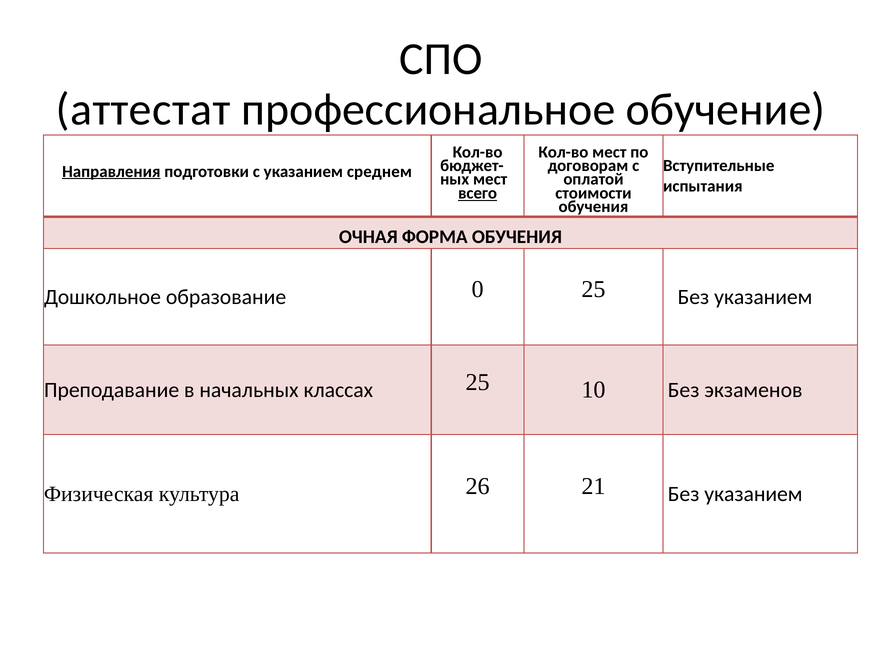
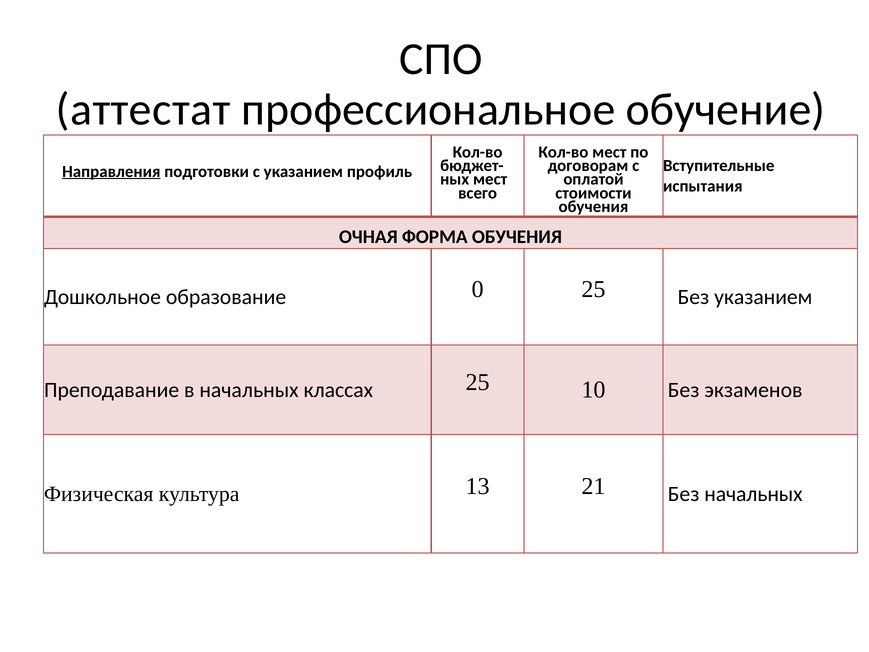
среднем: среднем -> профиль (380, 171)
всего underline: present -> none (478, 193)
26: 26 -> 13 (478, 486)
21 Без указанием: указанием -> начальных (753, 494)
